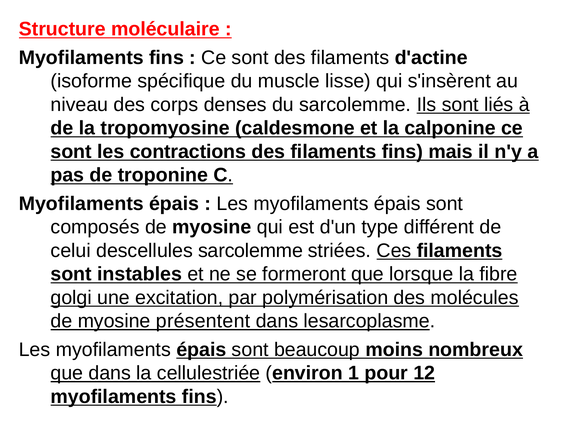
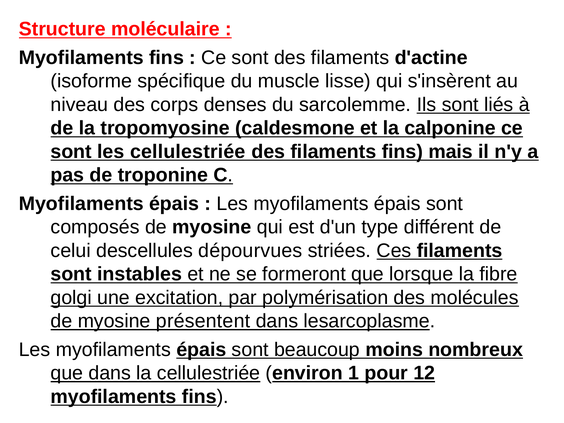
les contractions: contractions -> cellulestriée (188, 152)
descellules sarcolemme: sarcolemme -> dépourvues (250, 251)
